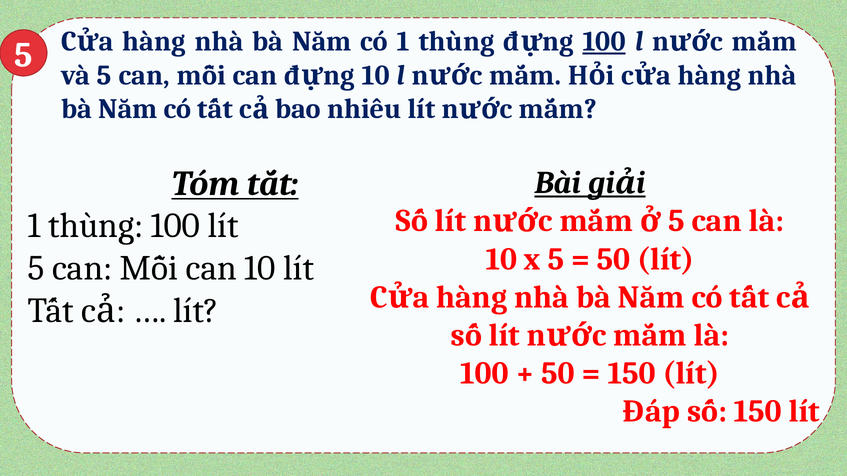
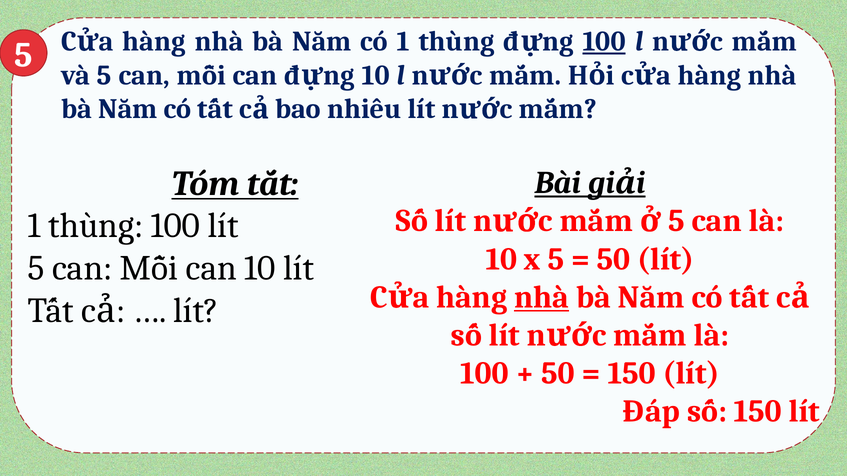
nhà underline: none -> present (542, 297)
